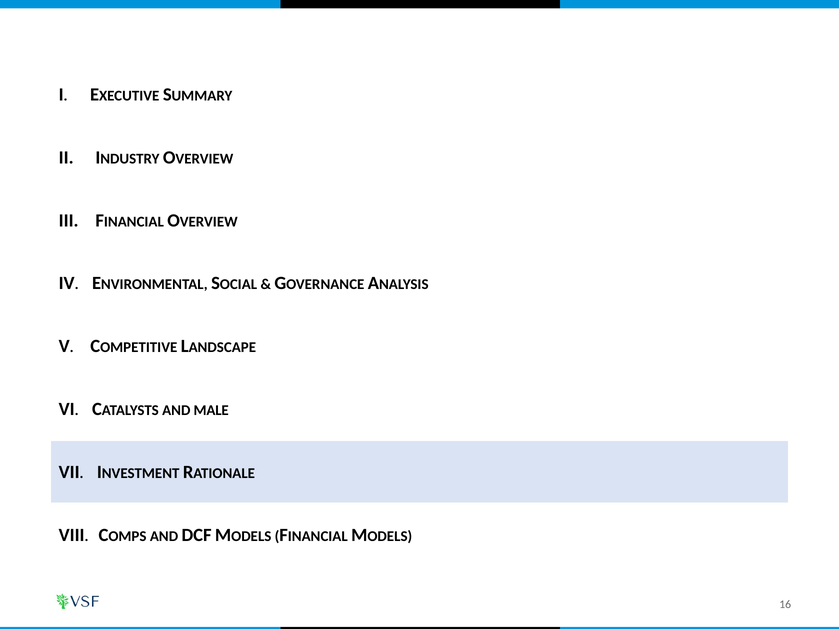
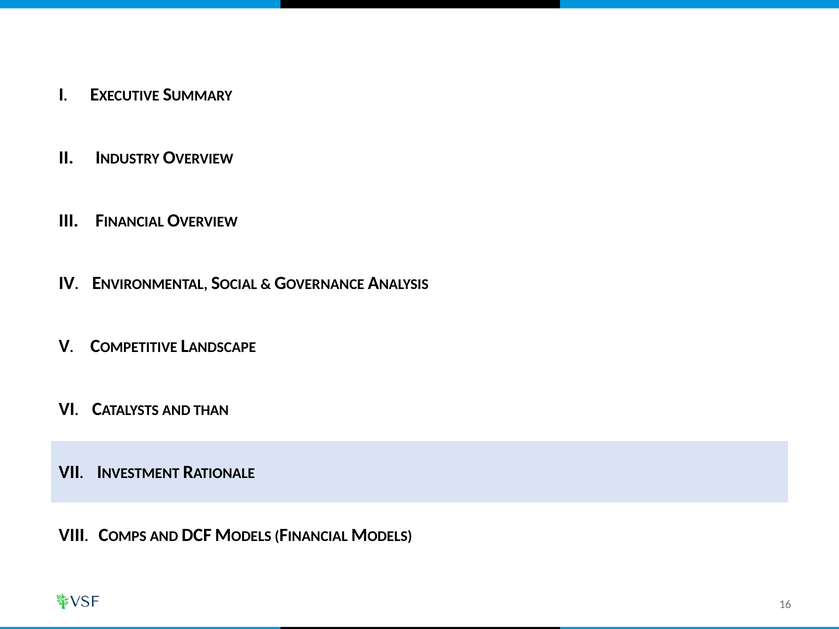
MALE: MALE -> THAN (211, 410)
